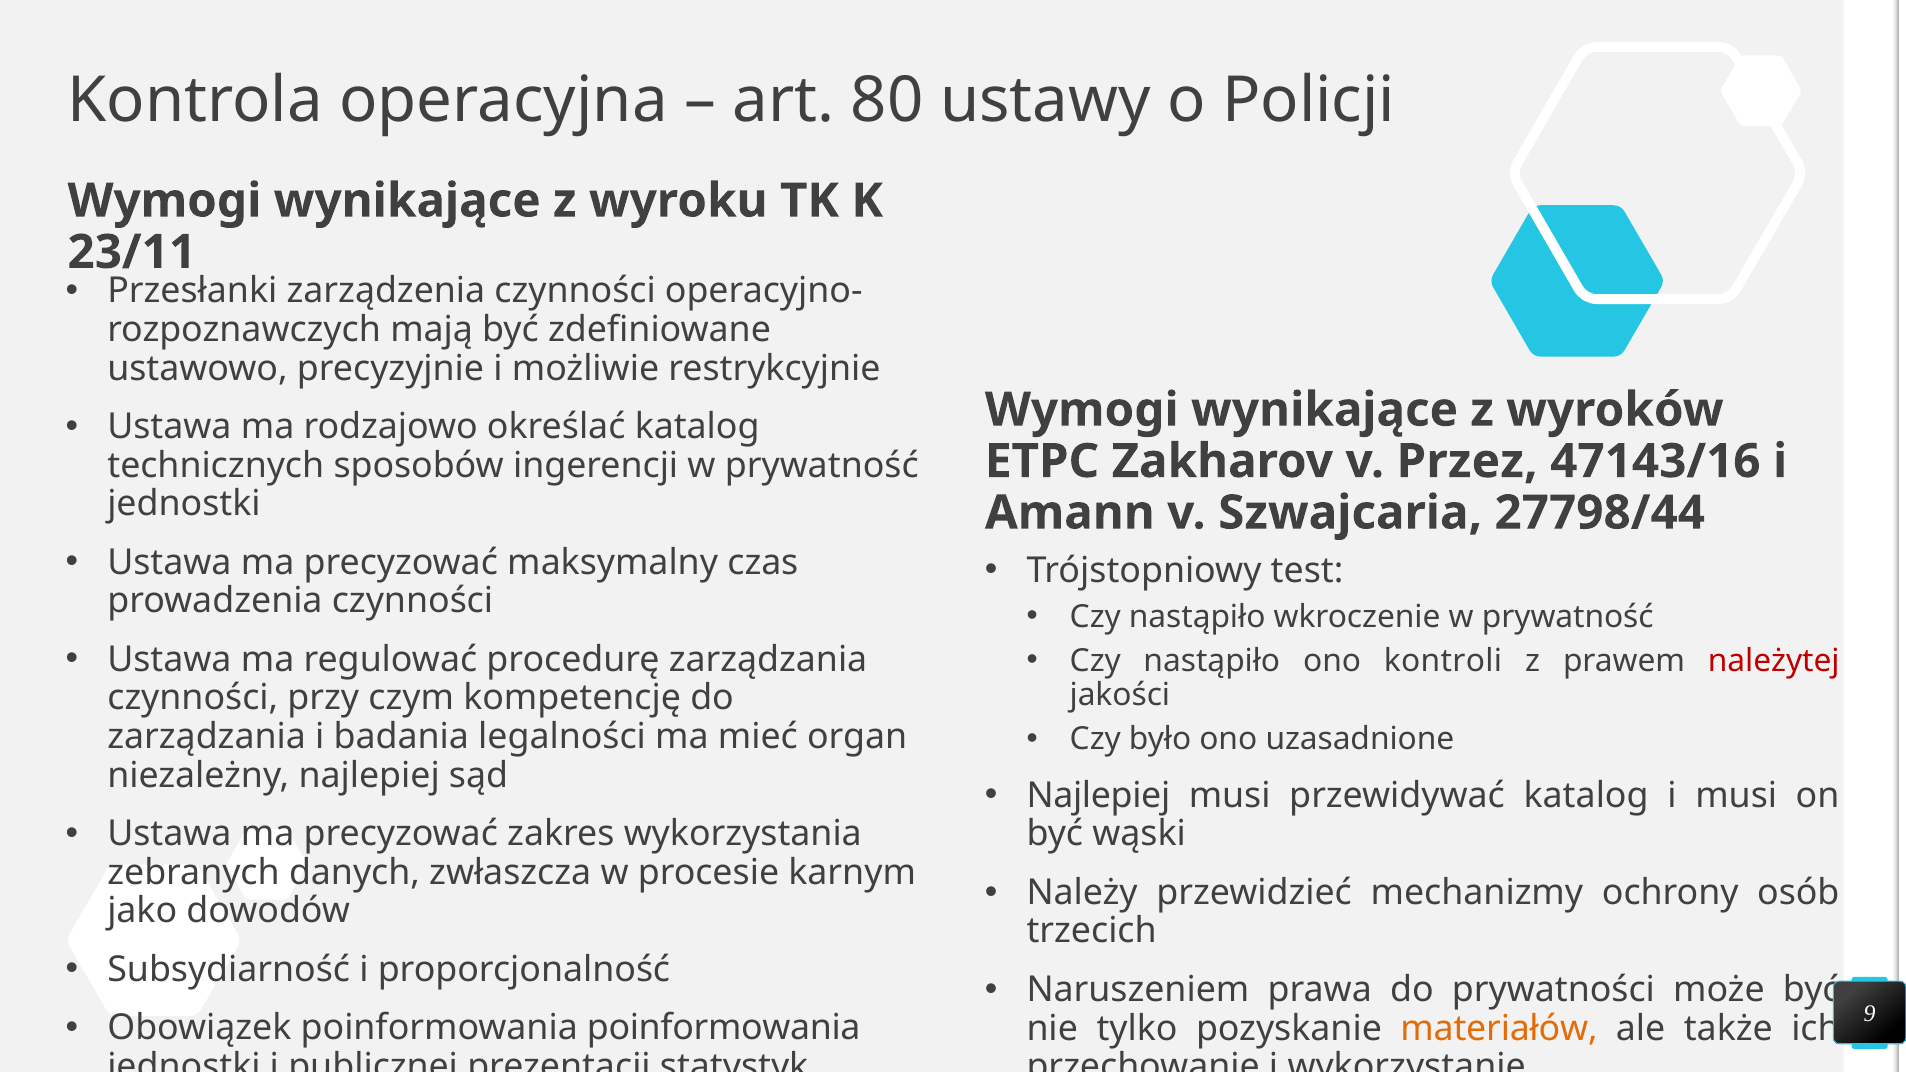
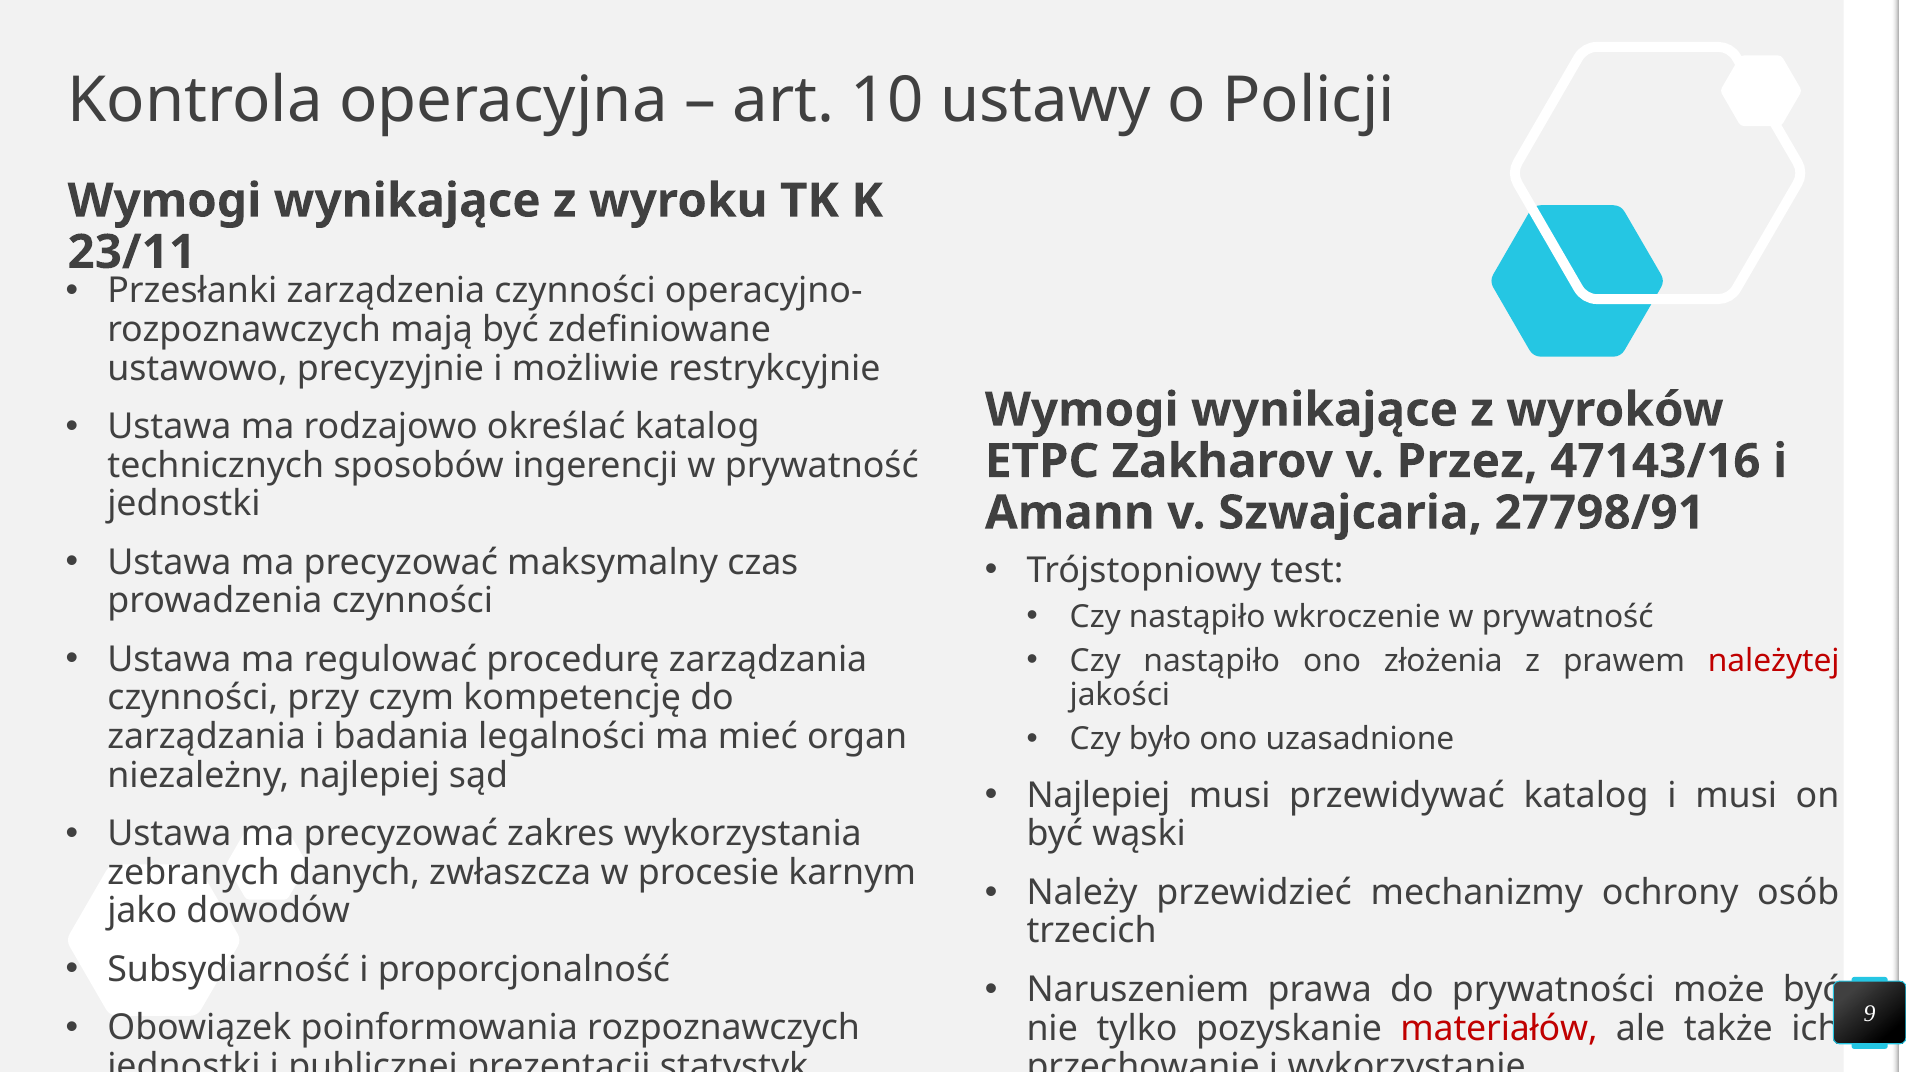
80: 80 -> 10 (887, 101)
27798/44: 27798/44 -> 27798/91 (1600, 513)
ono kontroli: kontroli -> złożenia (1443, 661)
poinformowania poinformowania: poinformowania -> rozpoznawczych (724, 1028)
materiałów colour: orange -> red (1499, 1028)
